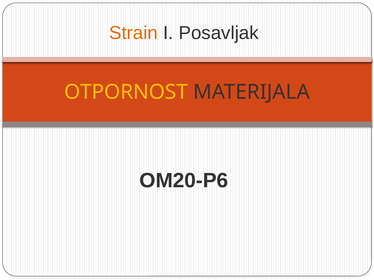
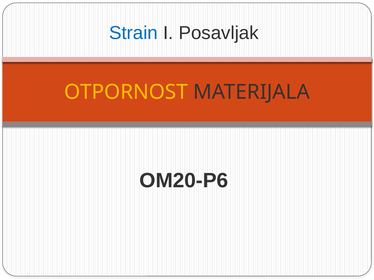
Strain colour: orange -> blue (133, 33)
